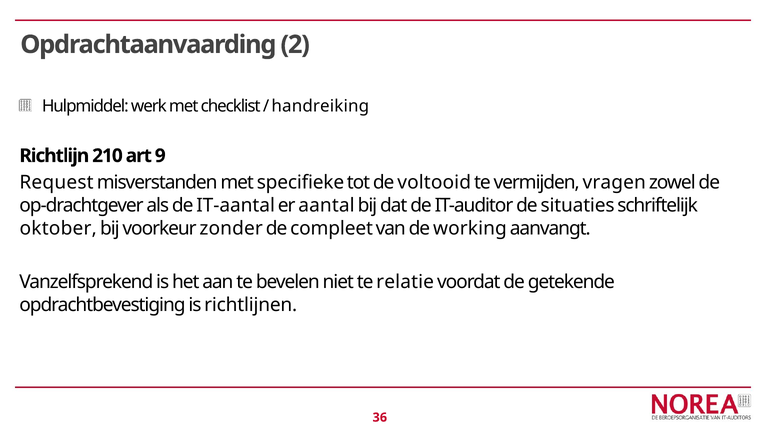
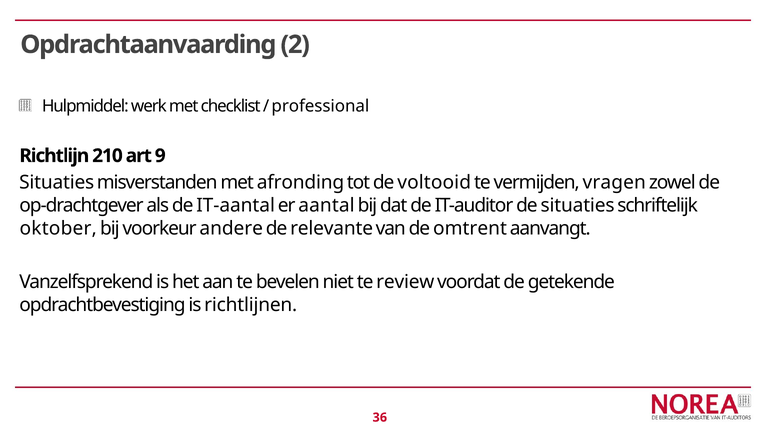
handreiking: handreiking -> professional (320, 106)
Request: Request -> Situaties (57, 183)
specifieke: specifieke -> afronding (300, 183)
zonder: zonder -> andere (231, 229)
compleet: compleet -> relevante (332, 229)
working: working -> omtrent (470, 229)
relatie: relatie -> review (405, 282)
